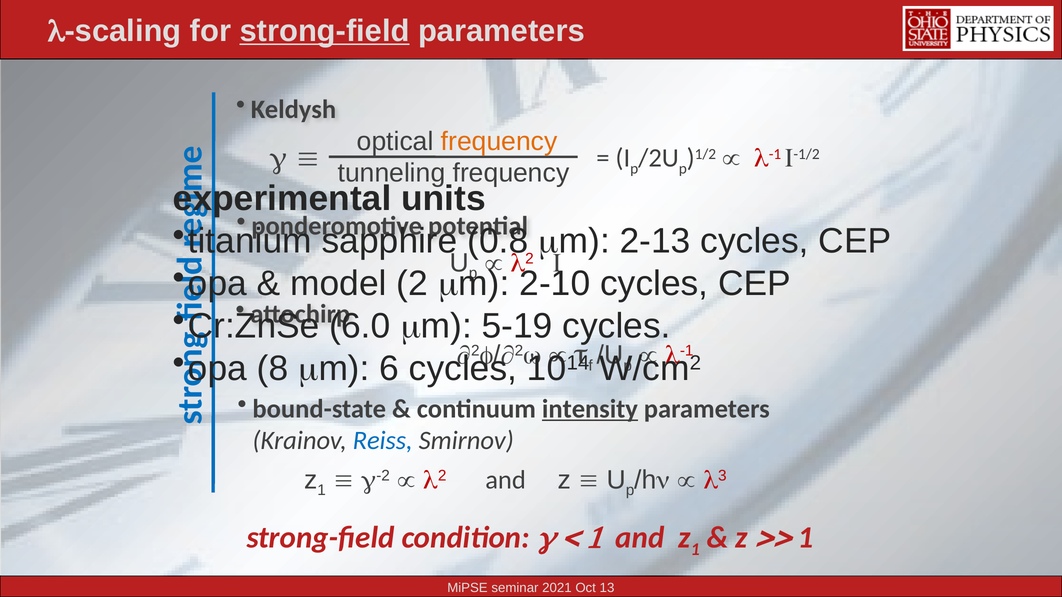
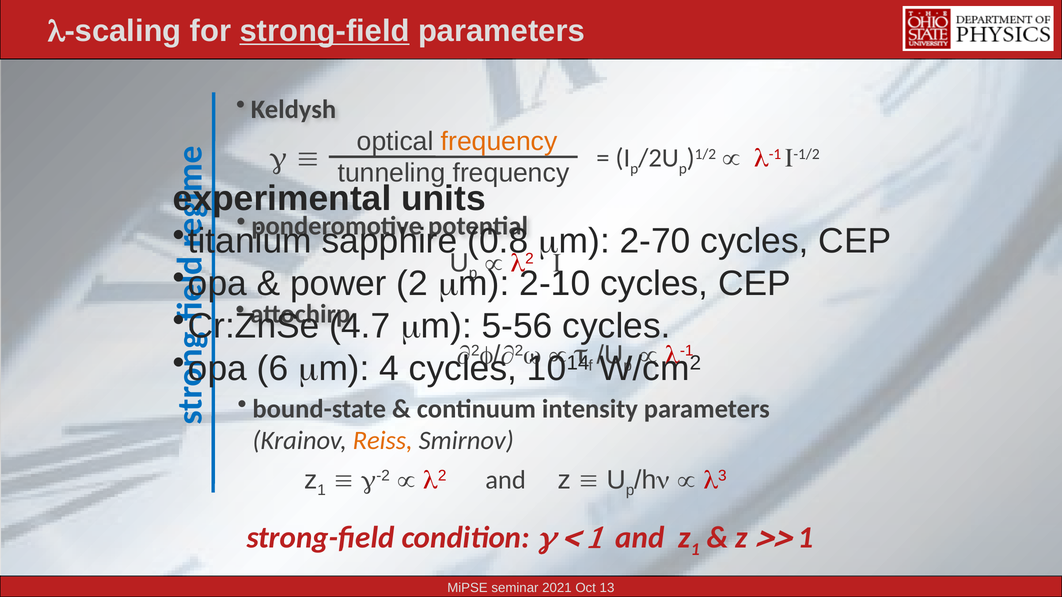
2-13: 2-13 -> 2-70 (655, 241)
model: model -> power (338, 284)
6.0: 6.0 -> 4.7 (360, 326)
5-19: 5-19 -> 5-56 (517, 326)
8: 8 -> 6 (272, 369)
6: 6 -> 4 (389, 369)
intensity underline: present -> none (590, 409)
Reiss colour: blue -> orange (383, 441)
